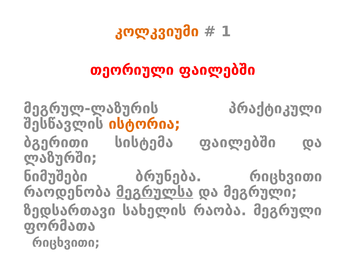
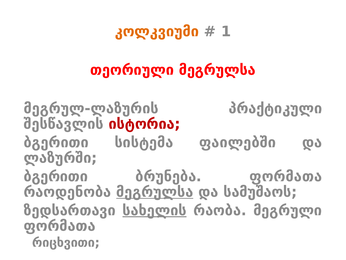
თეორიული ფაილებში: ფაილებში -> მეგრულსა (217, 70)
ისტორია colour: orange -> red (145, 124)
ნიმუშები: ნიმუშები -> ბგერითი (56, 176)
ბრუნება რიცხვითი: რიცხვითი -> ფორმათა (286, 176)
და მეგრული: მეგრული -> სამუშაოს (260, 192)
სახელის underline: none -> present (155, 210)
